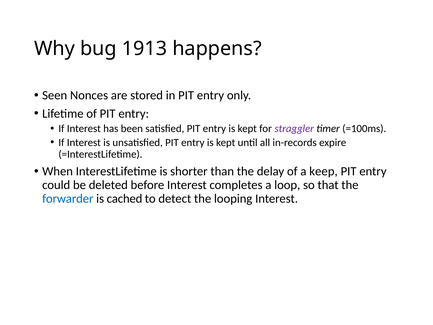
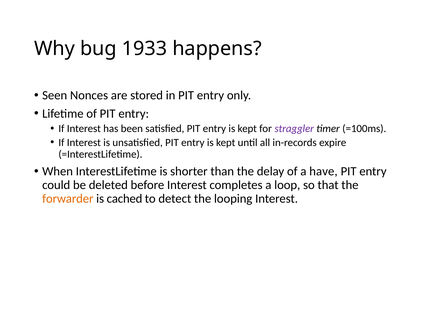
1913: 1913 -> 1933 (145, 49)
keep: keep -> have (323, 171)
forwarder colour: blue -> orange (68, 199)
